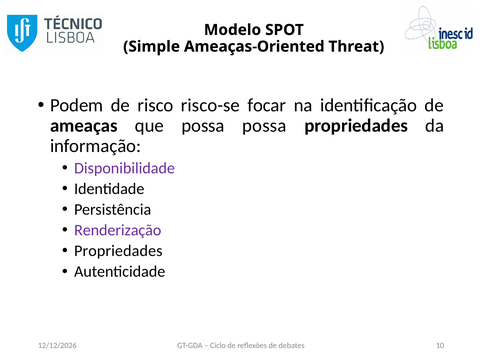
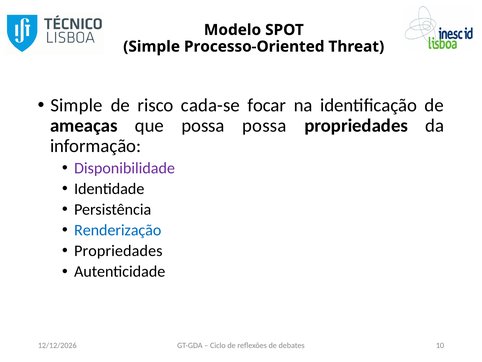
Ameaças-Oriented: Ameaças-Oriented -> Processo-Oriented (254, 46)
Podem: Podem -> Simple (76, 105)
risco-se: risco-se -> cada-se (210, 105)
Renderização colour: purple -> blue (118, 230)
